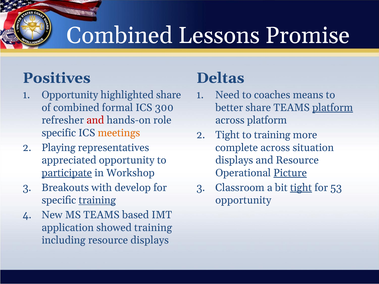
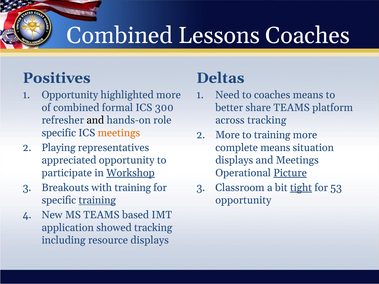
Lessons Promise: Promise -> Coaches (308, 36)
highlighted share: share -> more (168, 95)
platform underline: present -> none (333, 108)
and colour: red -> black (95, 120)
across platform: platform -> tracking (267, 120)
Tight: Tight -> More (228, 135)
complete across: across -> means (275, 148)
and Resource: Resource -> Meetings (297, 160)
participate underline: present -> none (67, 173)
Workshop underline: none -> present (130, 173)
with develop: develop -> training (133, 188)
showed training: training -> tracking (153, 228)
